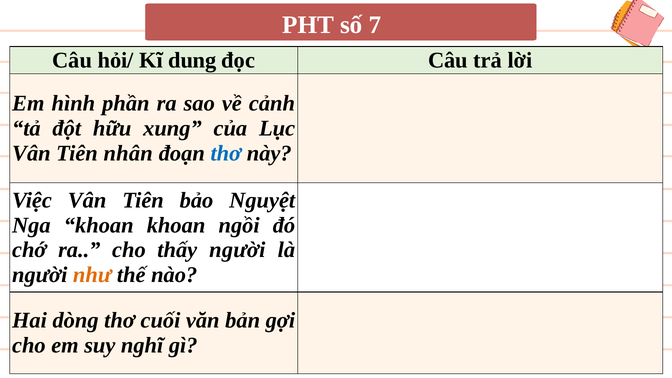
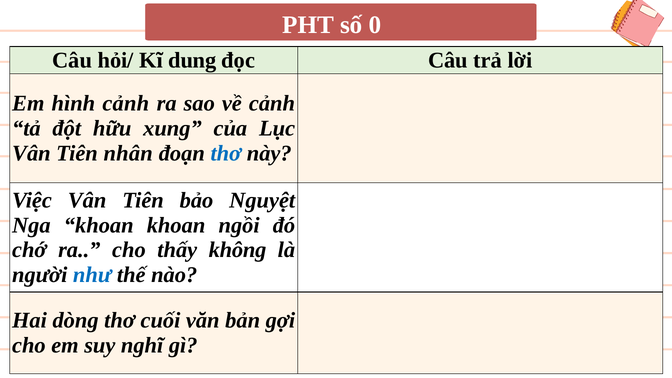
7: 7 -> 0 (375, 25)
hình phần: phần -> cảnh (126, 104)
thấy người: người -> không (238, 250)
như colour: orange -> blue (92, 275)
